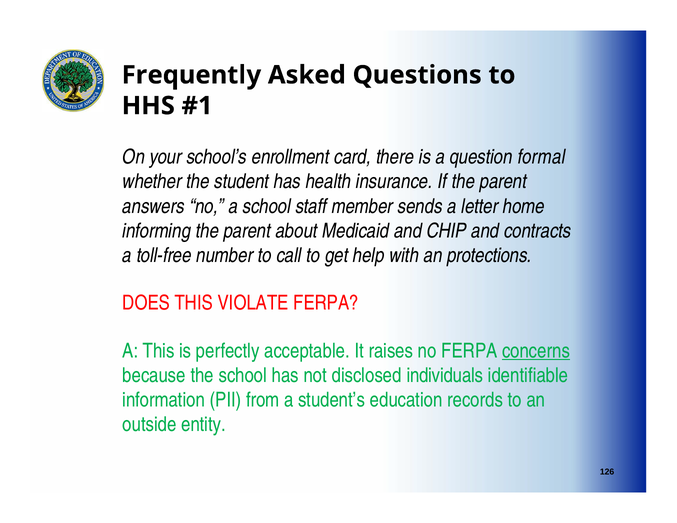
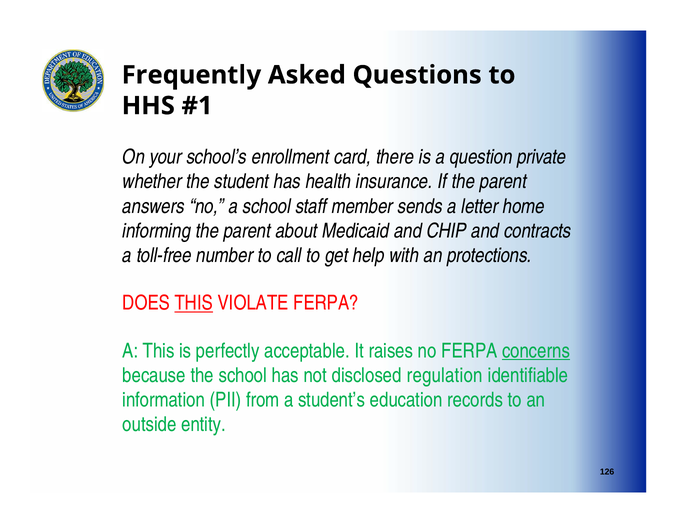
formal: formal -> private (542, 157)
THIS underline: none -> present (194, 303)
individuals: individuals -> regulation (445, 375)
